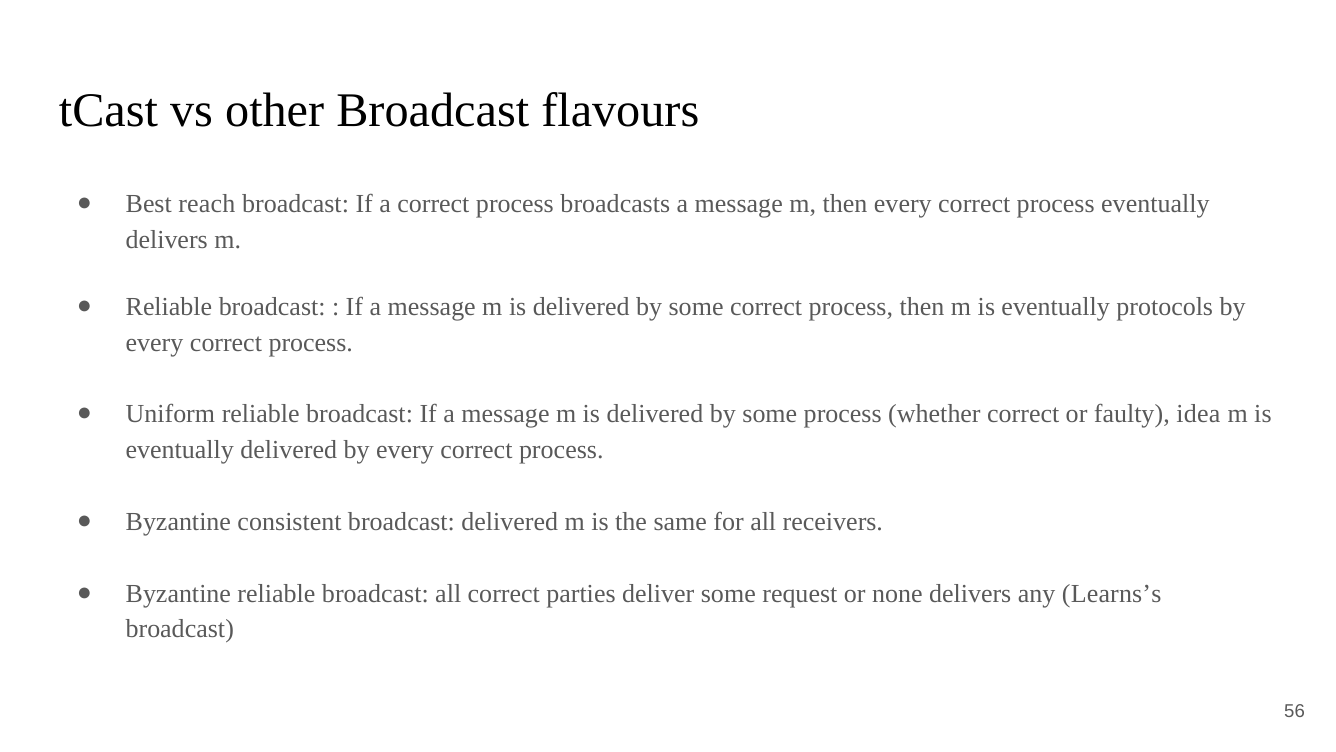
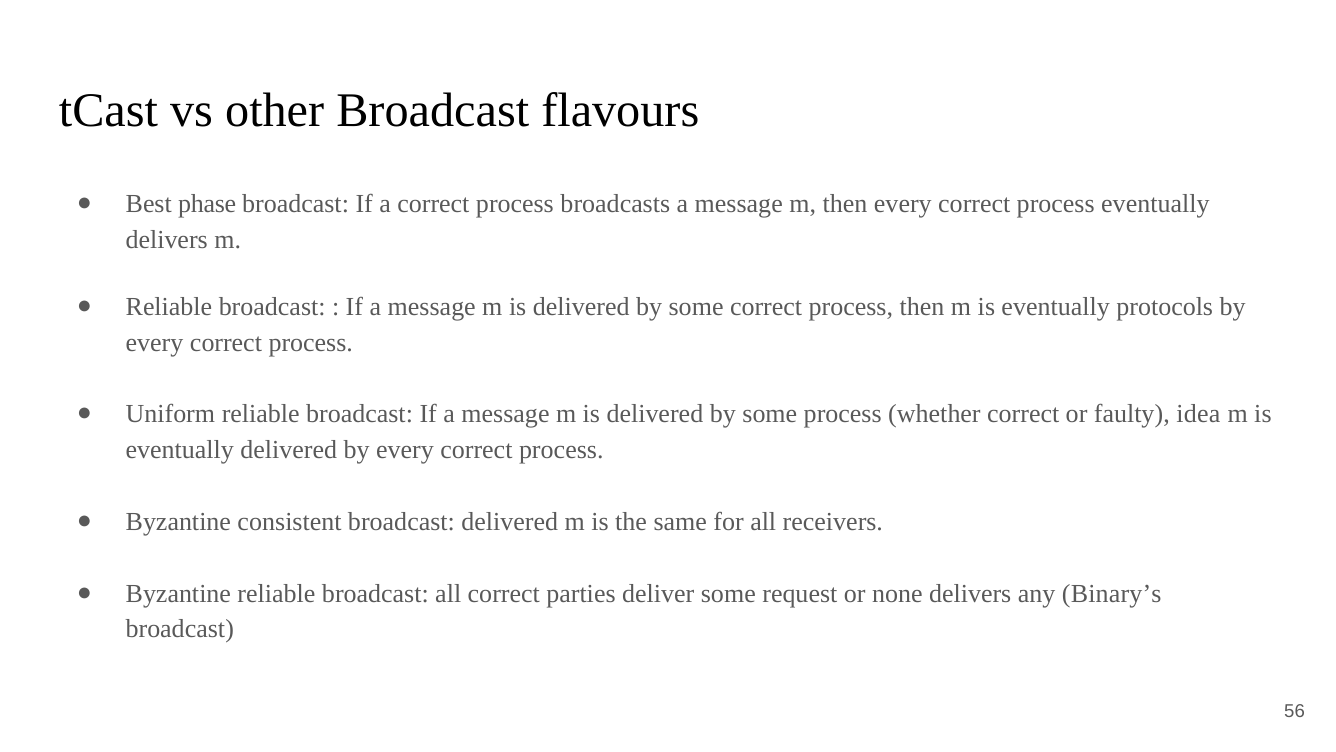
reach: reach -> phase (207, 204)
Learns’s: Learns’s -> Binary’s (1112, 593)
